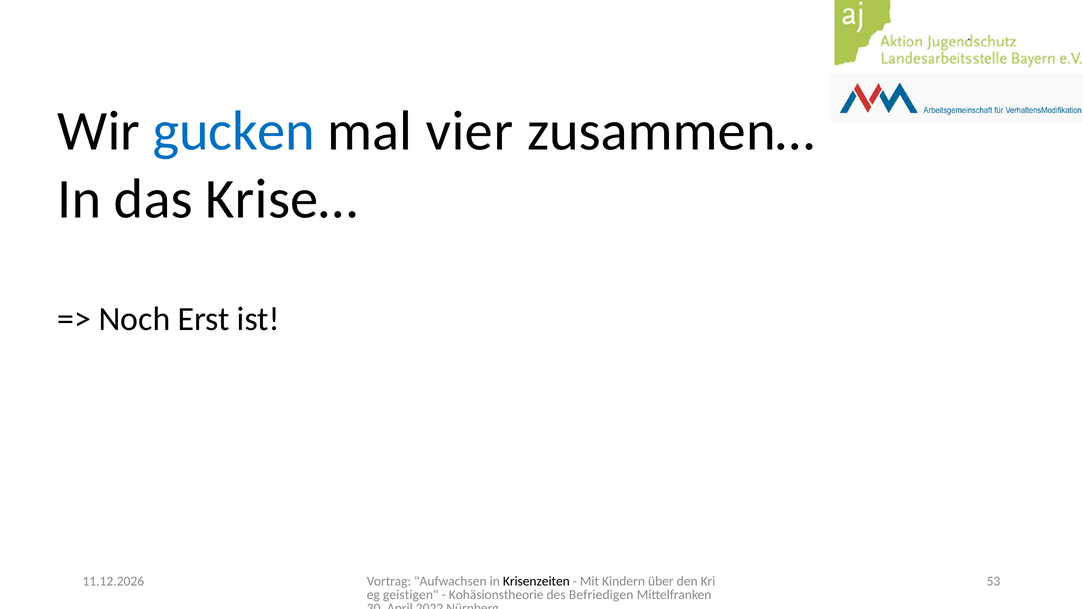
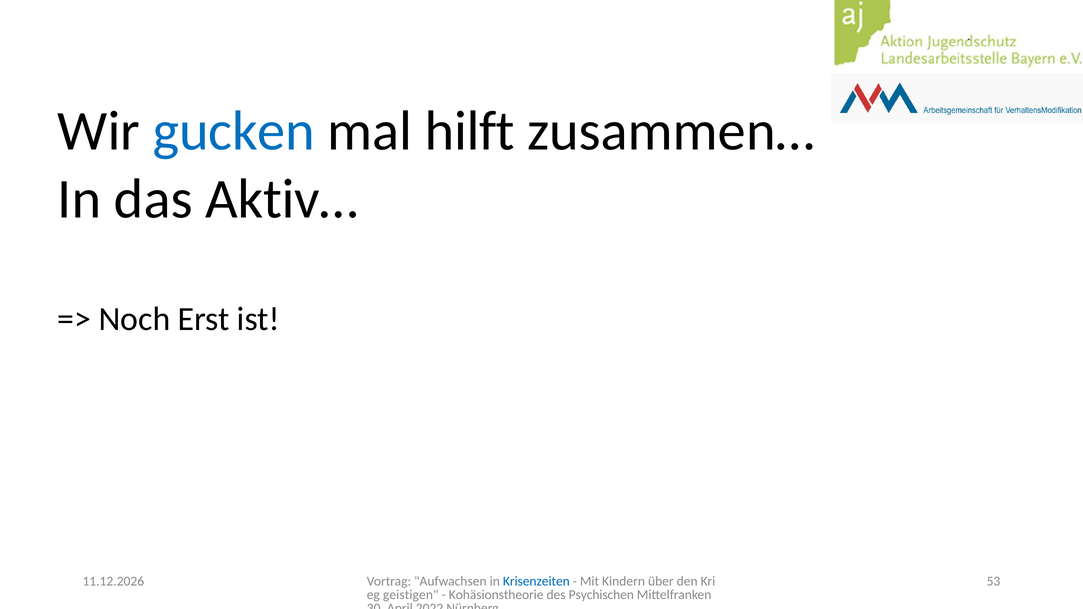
vier: vier -> hilft (470, 131)
Krise…: Krise… -> Aktiv… (282, 199)
Krisenzeiten colour: black -> blue (536, 582)
Befriedigen: Befriedigen -> Psychischen (601, 595)
